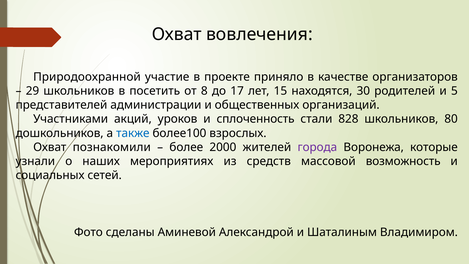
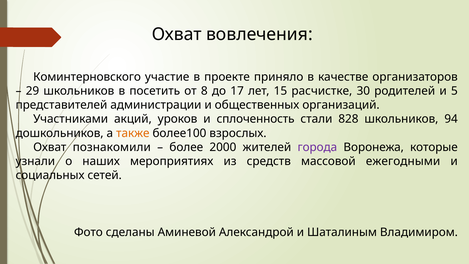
Природоохранной: Природоохранной -> Коминтерновского (87, 77)
находятся: находятся -> расчистке (322, 91)
80: 80 -> 94 (451, 119)
также colour: blue -> orange (133, 133)
возможность: возможность -> ежегодными (403, 161)
